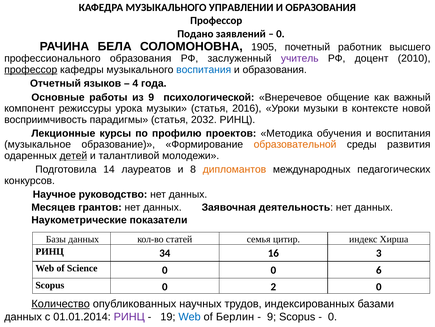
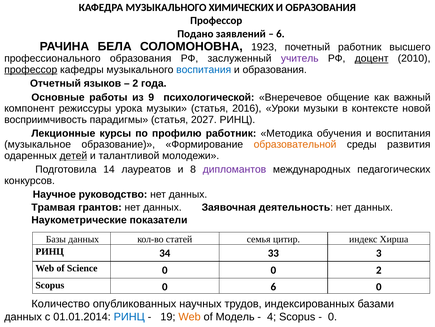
УПРАВЛЕНИИ: УПРАВЛЕНИИ -> ХИМИЧЕСКИХ (241, 8)
0: 0 -> 6 (280, 34)
1905: 1905 -> 1923 (264, 47)
доцент underline: none -> present (372, 58)
4: 4 -> 2 (135, 83)
2032: 2032 -> 2027 (204, 119)
профилю проектов: проектов -> работник (231, 133)
дипломантов colour: orange -> purple (234, 169)
Месяцев: Месяцев -> Трамвая (53, 207)
16: 16 -> 33 (273, 253)
0 6: 6 -> 2 (379, 270)
0 2: 2 -> 6 (273, 286)
Количество underline: present -> none (61, 303)
РИНЦ colour: purple -> blue (129, 316)
Web colour: blue -> orange (190, 316)
Берлин: Берлин -> Модель (235, 316)
9: 9 -> 4 (272, 316)
